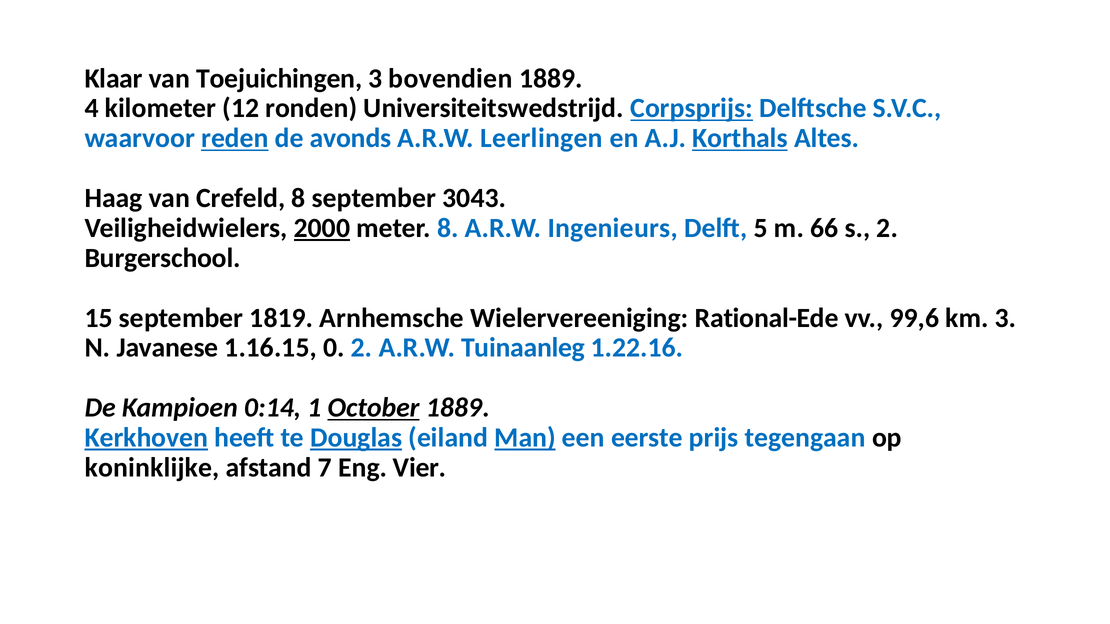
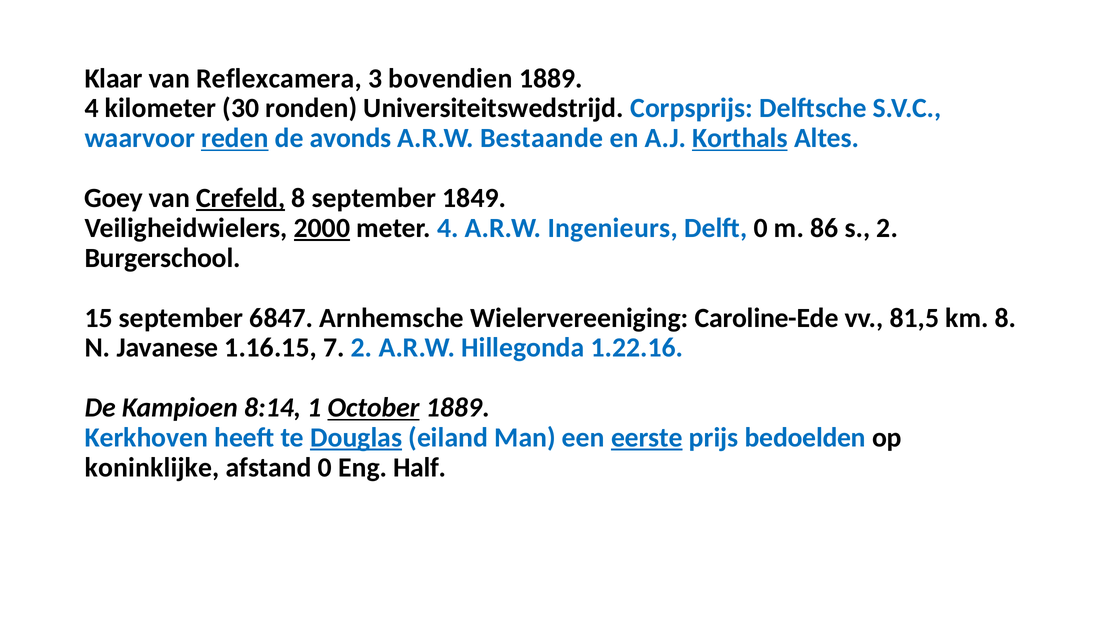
Toejuichingen: Toejuichingen -> Reflexcamera (279, 78)
12: 12 -> 30 (241, 108)
Corpsprijs underline: present -> none (692, 108)
Leerlingen: Leerlingen -> Bestaande (542, 138)
Haag: Haag -> Goey (114, 198)
Crefeld underline: none -> present (241, 198)
3043: 3043 -> 1849 (474, 198)
meter 8: 8 -> 4 (448, 228)
Delft 5: 5 -> 0 (761, 228)
66: 66 -> 86 (824, 228)
1819: 1819 -> 6847 (281, 318)
Rational-Ede: Rational-Ede -> Caroline-Ede (767, 318)
99,6: 99,6 -> 81,5 (914, 318)
km 3: 3 -> 8 (1006, 318)
0: 0 -> 7 (334, 348)
Tuinaanleg: Tuinaanleg -> Hillegonda (523, 348)
0:14: 0:14 -> 8:14 (272, 408)
Kerkhoven underline: present -> none (146, 438)
Man underline: present -> none (525, 438)
eerste underline: none -> present (647, 438)
tegengaan: tegengaan -> bedoelden (805, 438)
afstand 7: 7 -> 0 (325, 468)
Vier: Vier -> Half (420, 468)
